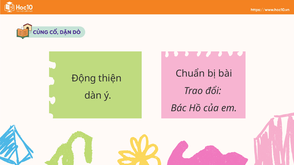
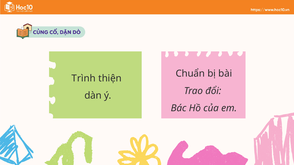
Động: Động -> Trình (84, 78)
